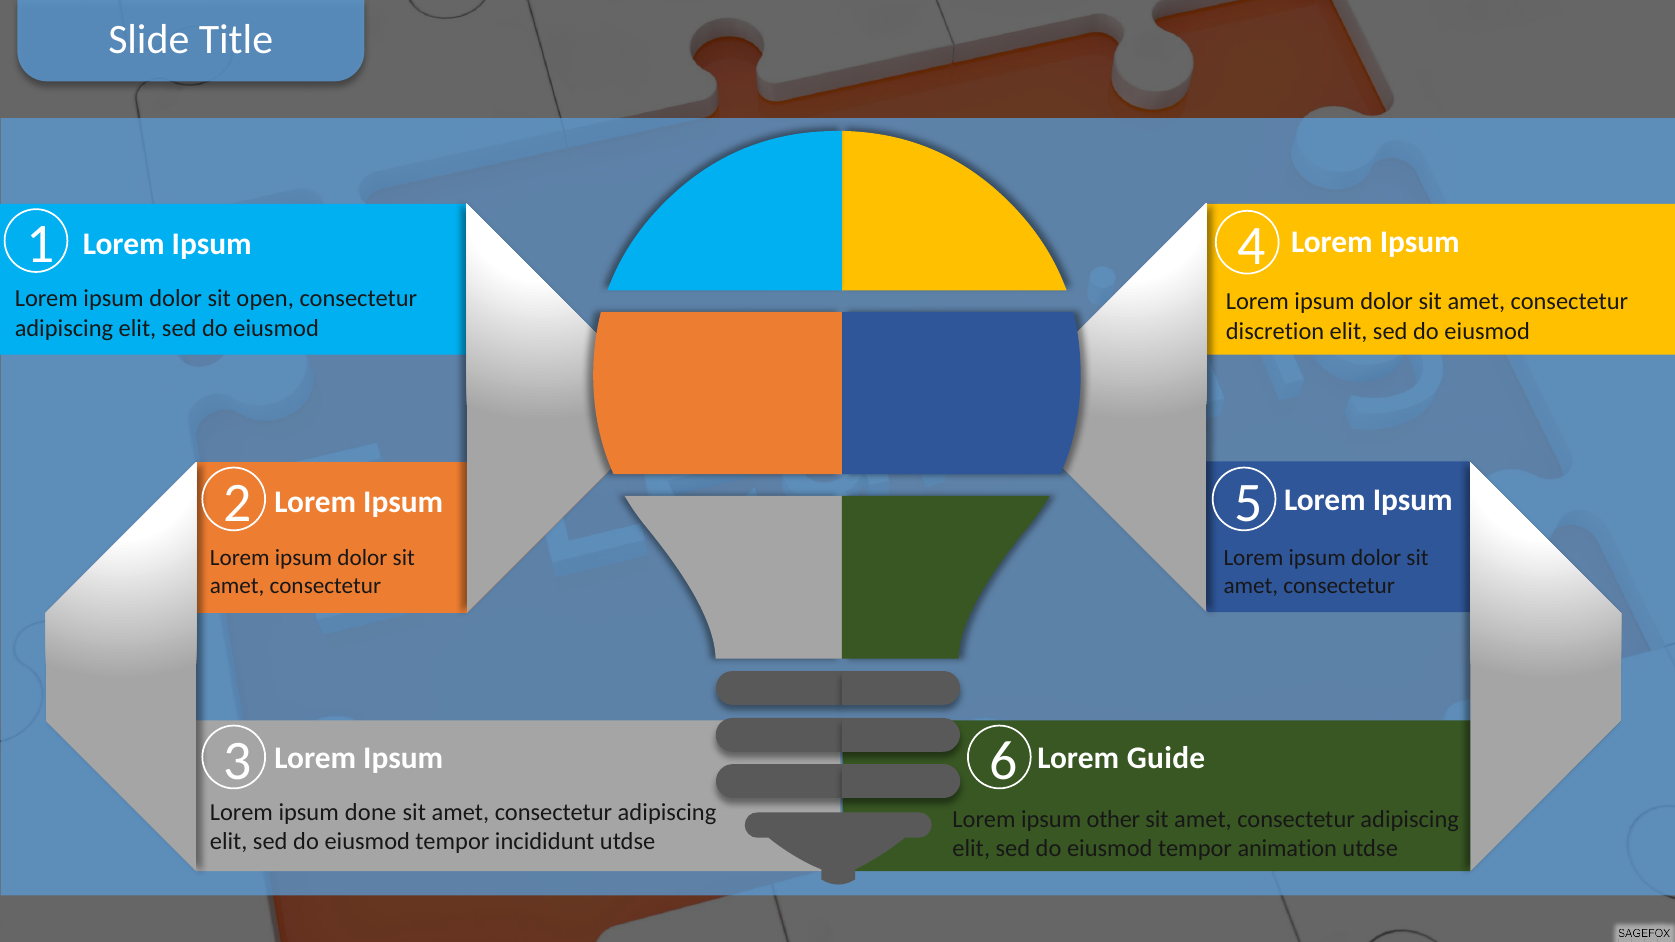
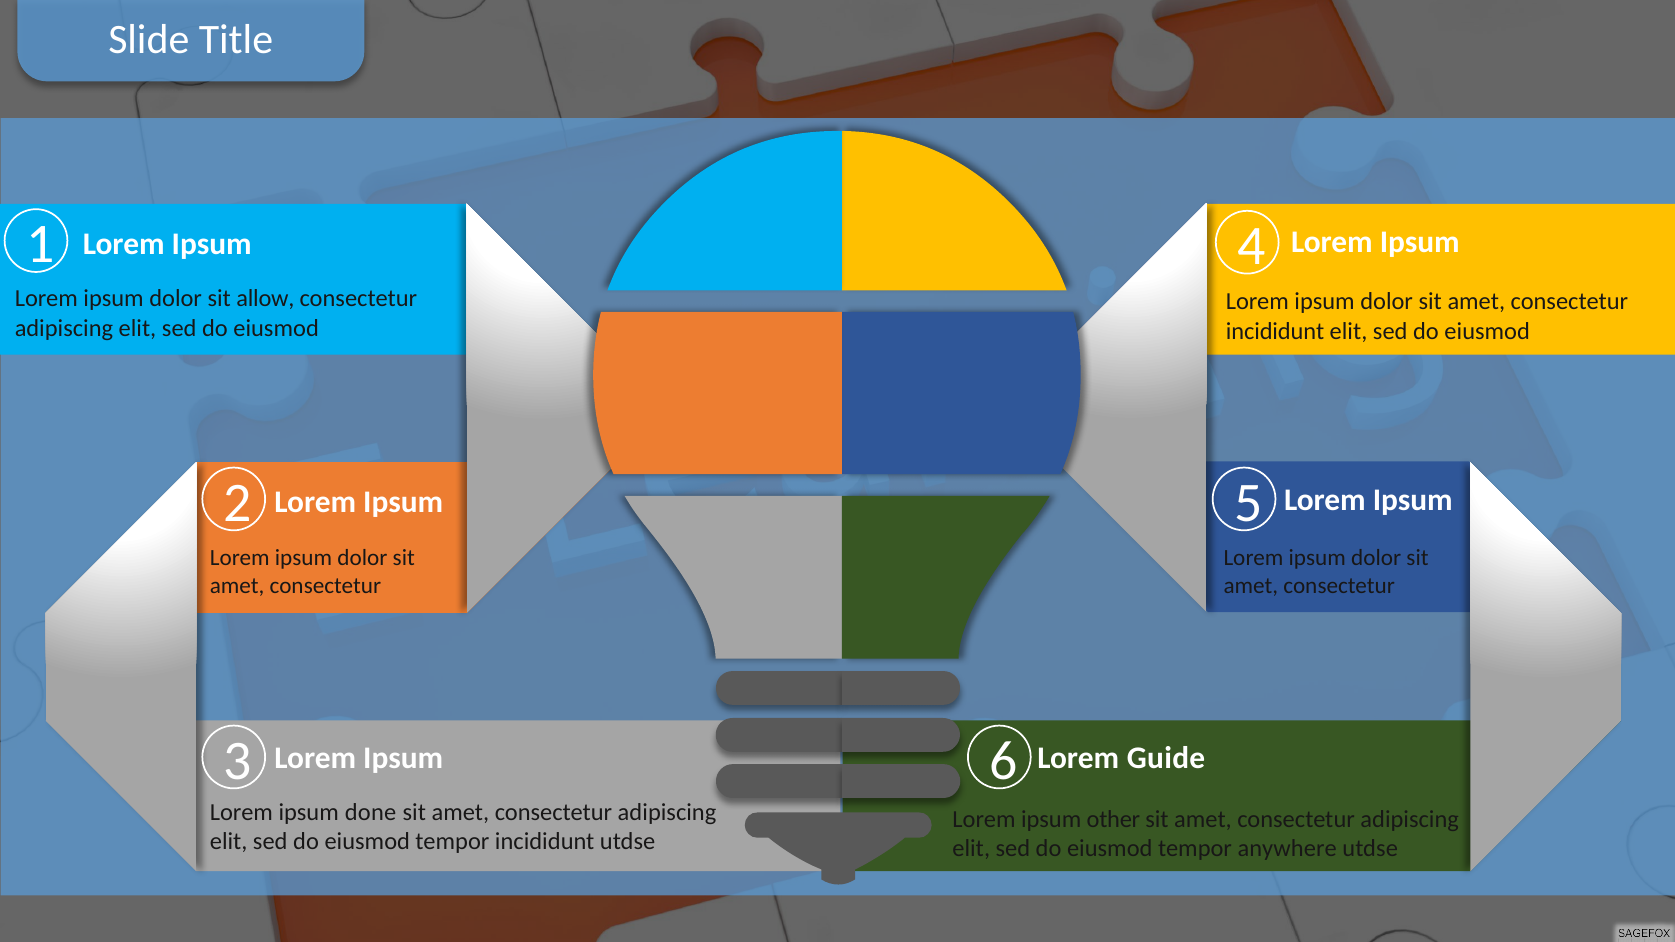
open: open -> allow (265, 299)
discretion: discretion -> incididunt (1275, 331)
animation: animation -> anywhere (1287, 849)
